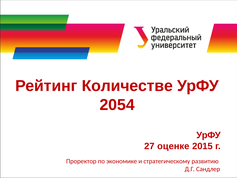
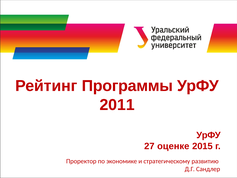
Количестве: Количестве -> Программы (127, 86)
2054: 2054 -> 2011 (117, 105)
